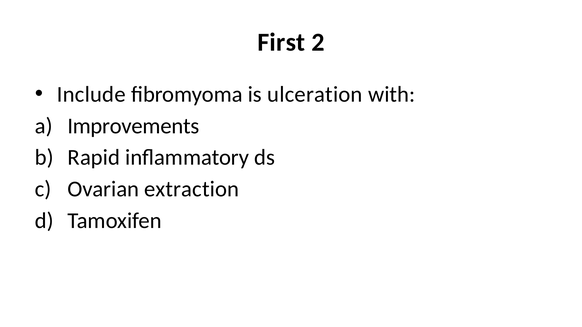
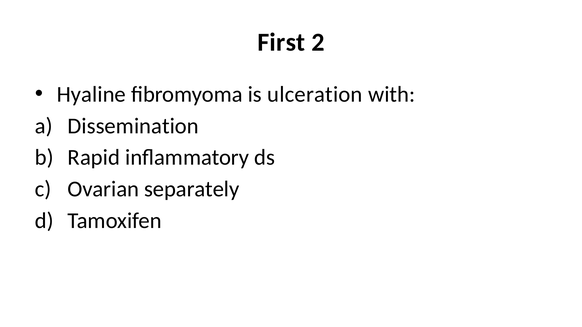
Include: Include -> Hyaline (91, 94)
Improvements: Improvements -> Dissemination (133, 126)
extraction: extraction -> separately (192, 189)
